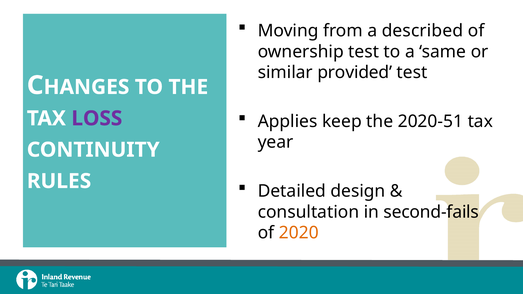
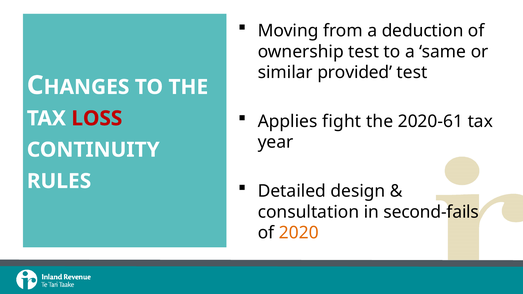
described: described -> deduction (423, 31)
keep: keep -> fight (342, 121)
2020-51: 2020-51 -> 2020-61 (430, 121)
LOSS colour: purple -> red (97, 118)
